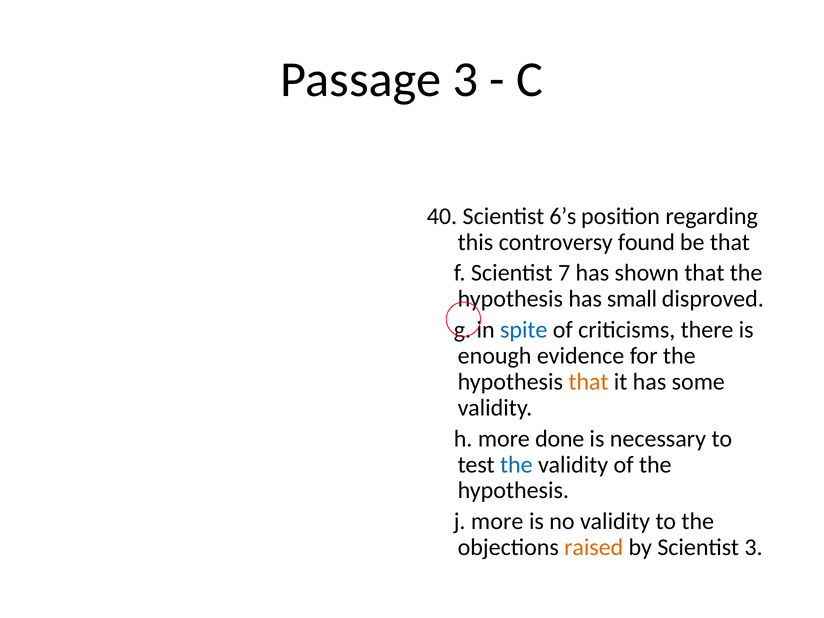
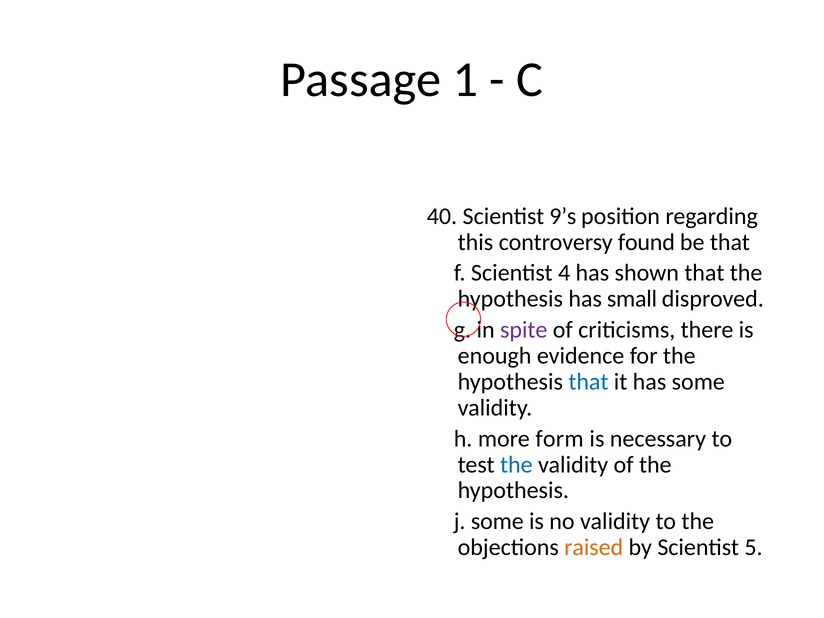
Passage 3: 3 -> 1 (465, 80)
6’s: 6’s -> 9’s (563, 216)
7: 7 -> 4 (564, 273)
spite colour: blue -> purple (524, 330)
that colour: orange -> blue (588, 382)
done: done -> form (560, 439)
j more: more -> some (497, 521)
Scientist 3: 3 -> 5 (754, 547)
